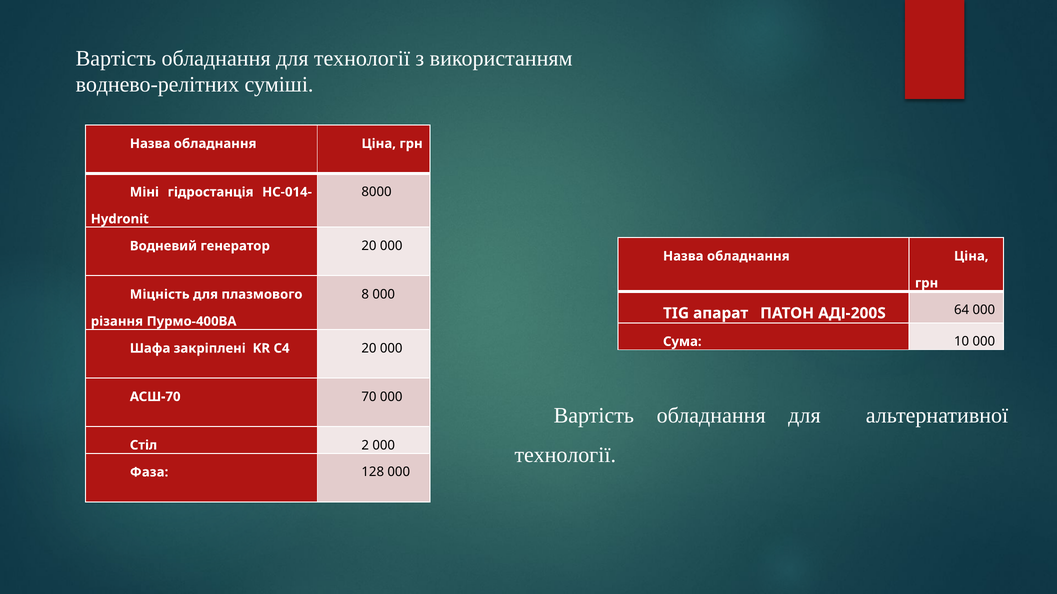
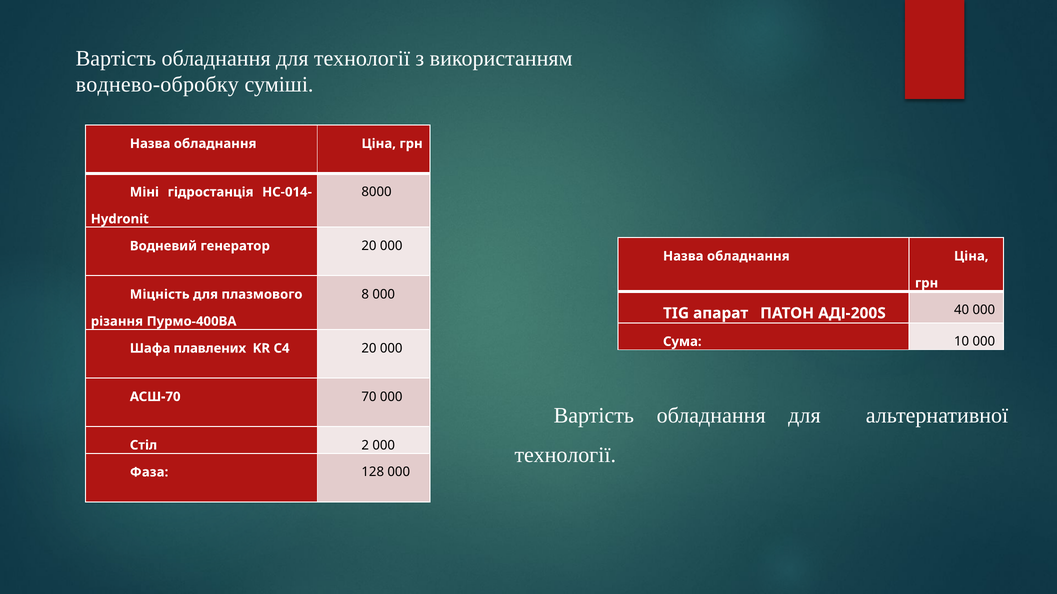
воднево-релітних: воднево-релітних -> воднево-обробку (157, 85)
64: 64 -> 40 (962, 310)
закріплені: закріплені -> плавлених (210, 349)
